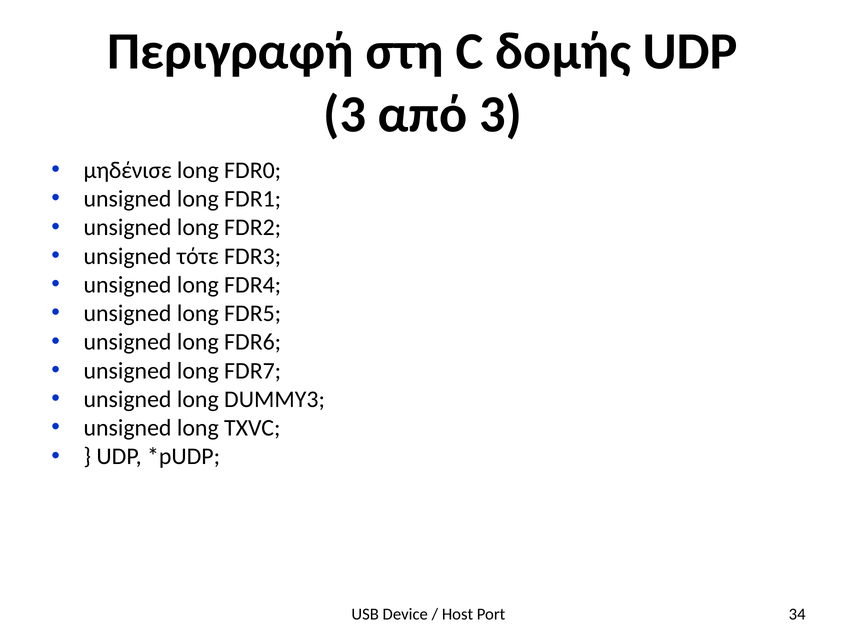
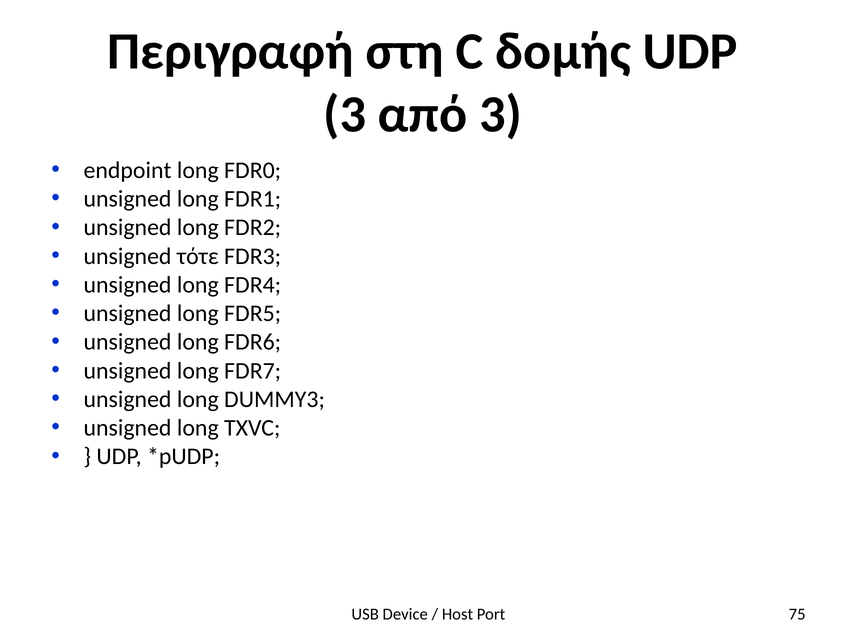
μηδένισε: μηδένισε -> endpoint (128, 170)
34: 34 -> 75 (797, 614)
